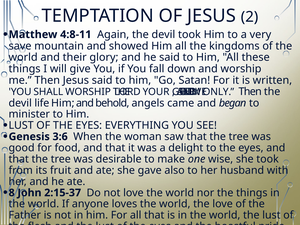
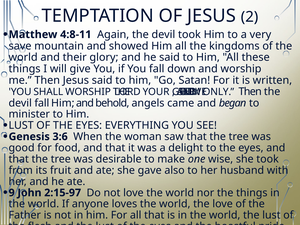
devil life: life -> fall (42, 103)
8: 8 -> 9 (12, 193)
2:15-37: 2:15-37 -> 2:15-97 (63, 193)
